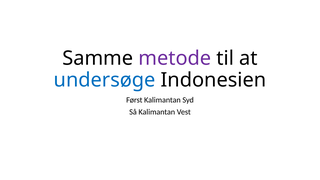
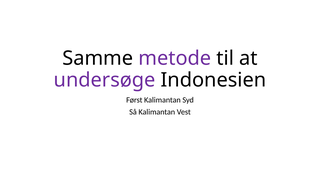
undersøge colour: blue -> purple (105, 80)
